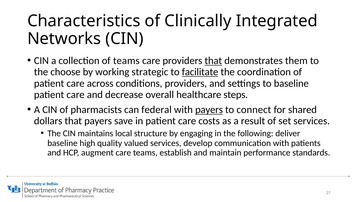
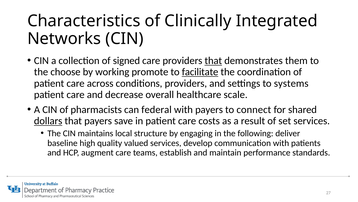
of teams: teams -> signed (126, 61)
strategic: strategic -> promote (150, 72)
to baseline: baseline -> systems (291, 83)
steps: steps -> scale (236, 94)
payers underline: present -> none (209, 109)
dollars underline: none -> present (48, 121)
